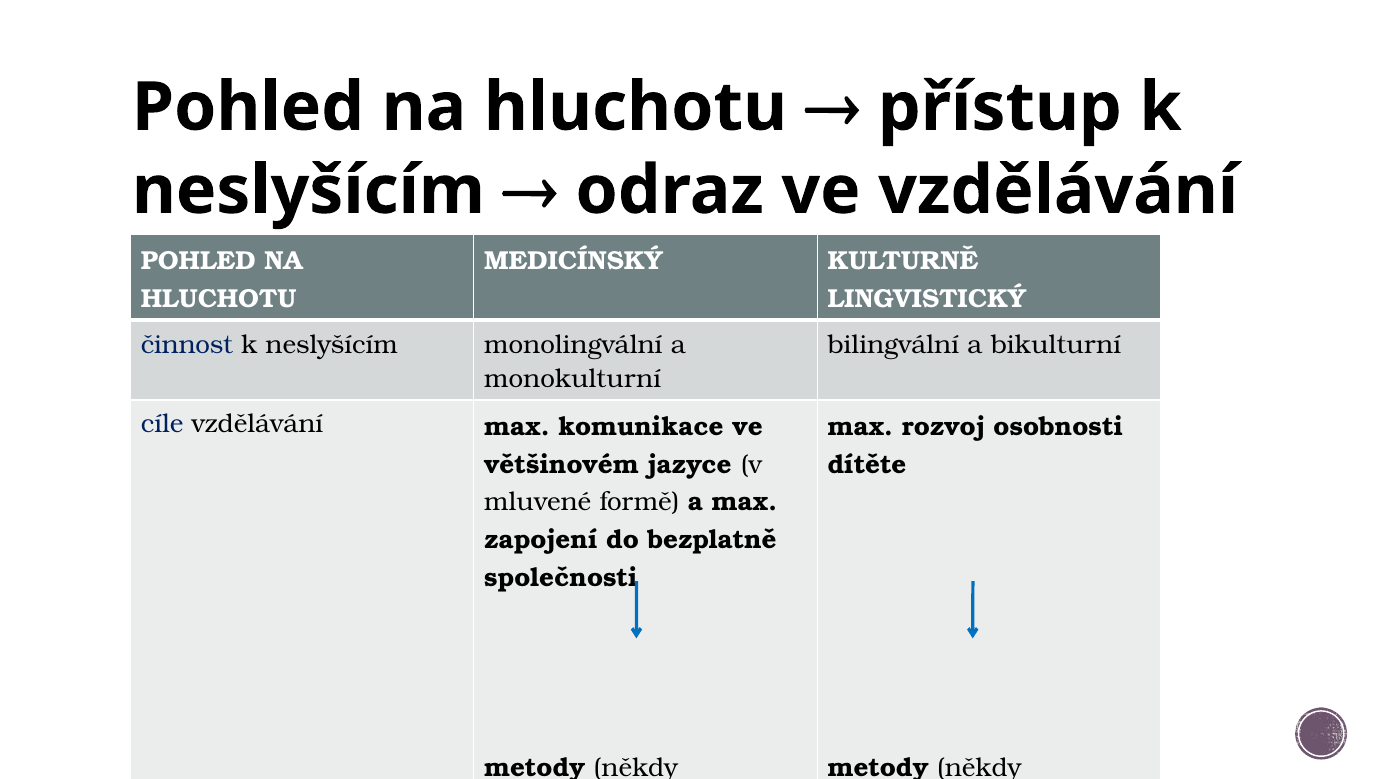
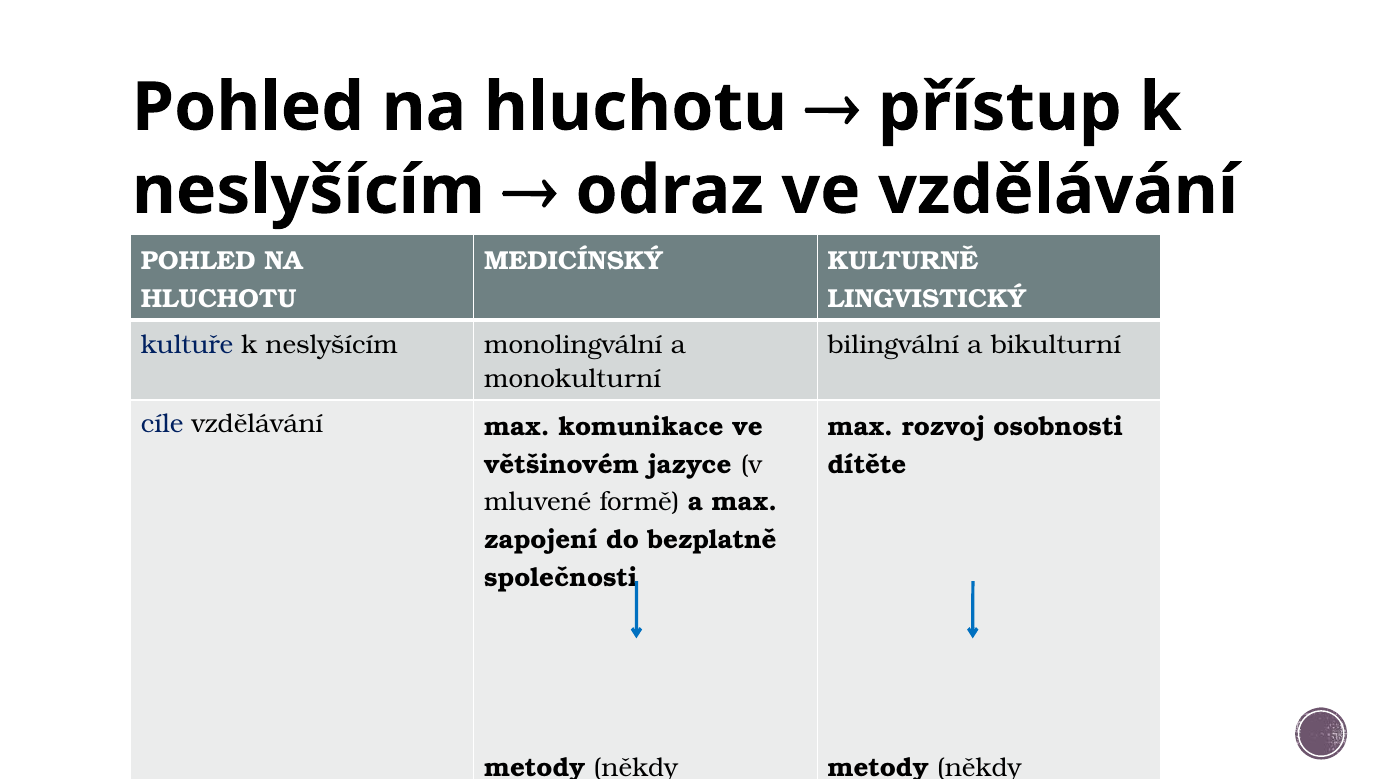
činnost: činnost -> kultuře (187, 345)
